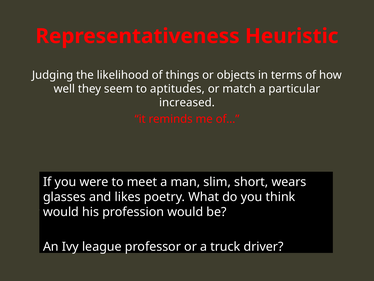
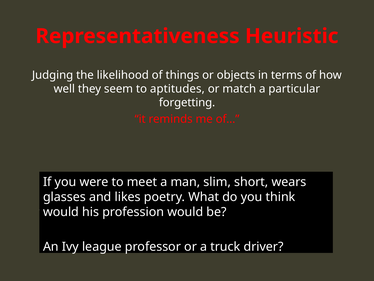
increased: increased -> forgetting (187, 102)
